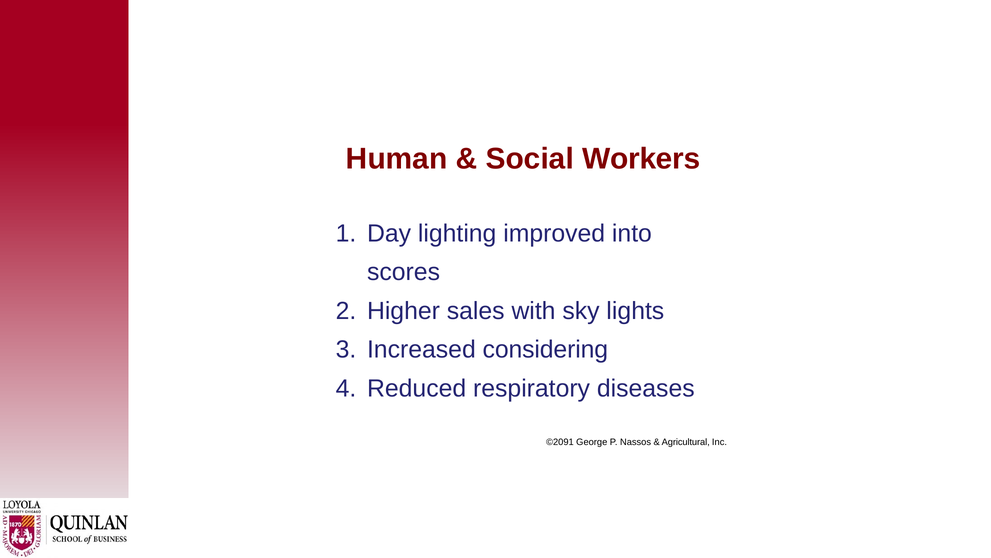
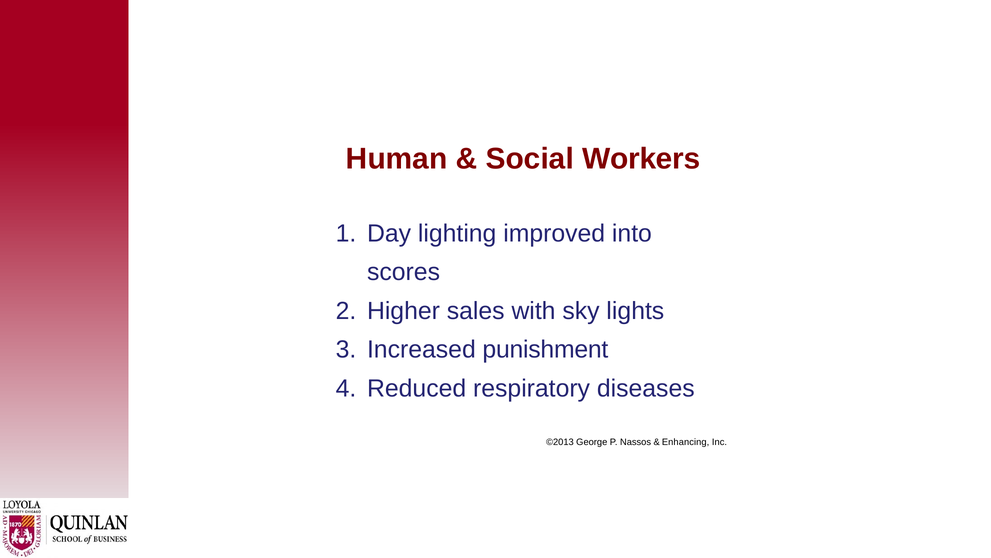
considering: considering -> punishment (545, 349)
©2091: ©2091 -> ©2013 (560, 442)
Agricultural: Agricultural -> Enhancing (686, 442)
